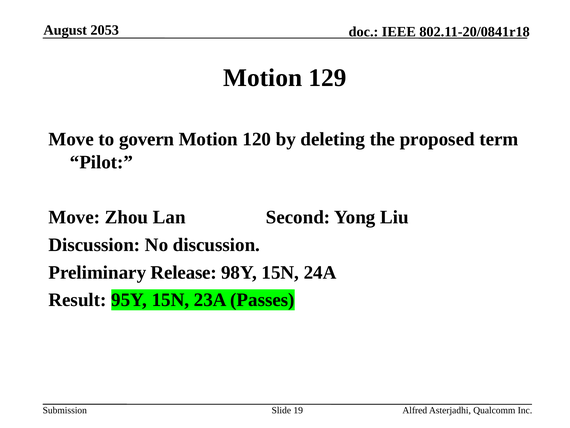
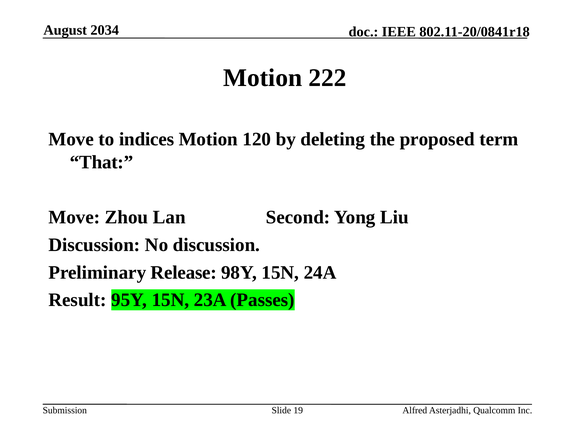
2053: 2053 -> 2034 (105, 30)
129: 129 -> 222 (327, 78)
govern: govern -> indices (147, 139)
Pilot: Pilot -> That (102, 162)
